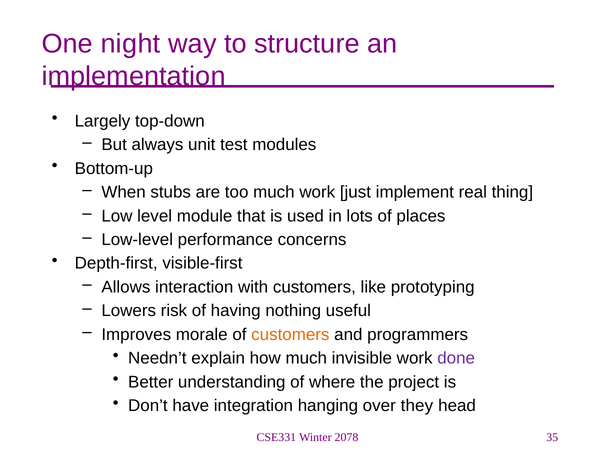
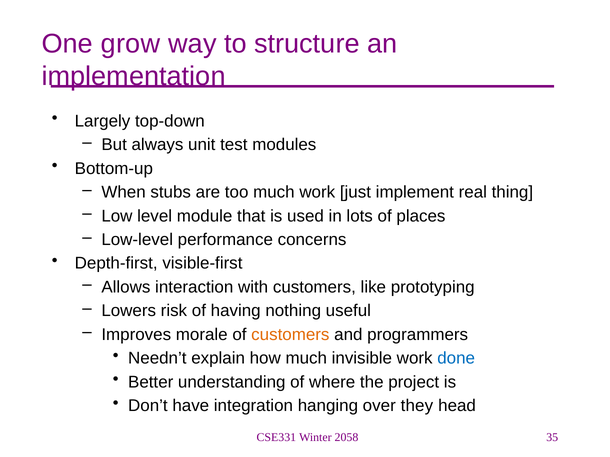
night: night -> grow (130, 44)
done colour: purple -> blue (456, 359)
2078: 2078 -> 2058 (346, 438)
